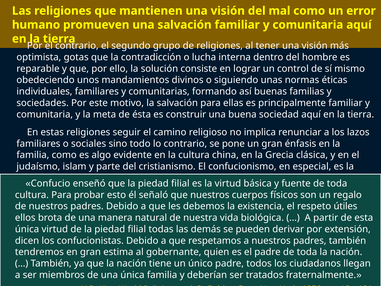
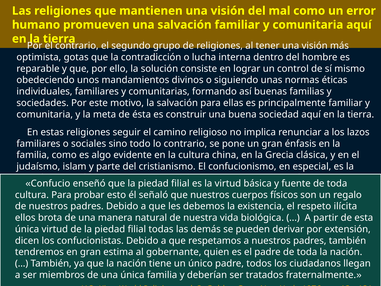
útiles: útiles -> ilícita (345, 206)
